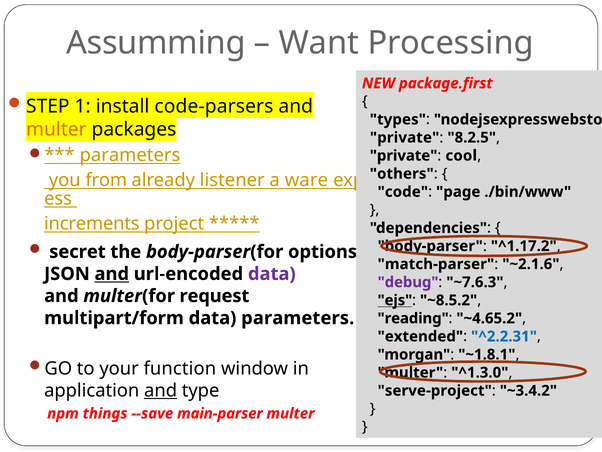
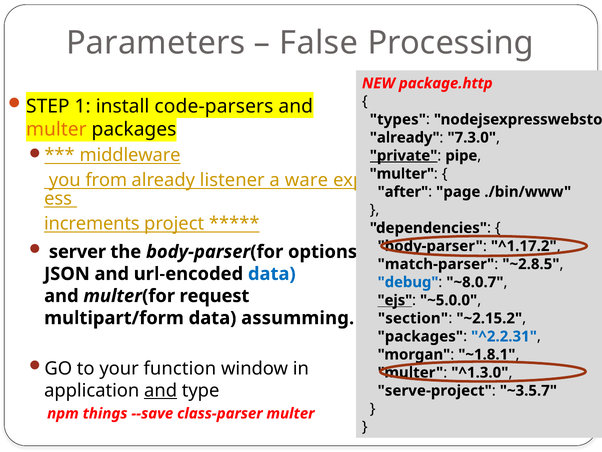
Assumming: Assumming -> Parameters (156, 43)
Want: Want -> False (319, 43)
package.first: package.first -> package.http (446, 83)
private: private -> already (405, 137)
8.2.5: 8.2.5 -> 7.3.0 (472, 137)
parameters: parameters -> middleware (130, 155)
private underline: none -> present (404, 155)
cool: cool -> pipe (461, 155)
others: others -> multer (402, 174)
code: code -> after (403, 192)
secret: secret -> server (77, 252)
~2.1.6: ~2.1.6 -> ~2.8.5 (531, 264)
and underline: present -> none (112, 274)
data colour: purple -> blue (272, 274)
debug colour: purple -> blue (408, 282)
~7.6.3: ~7.6.3 -> ~8.0.7 (475, 282)
~8.5.2: ~8.5.2 -> ~5.0.0 (449, 300)
data parameters: parameters -> assumming (298, 318)
reading: reading -> section (413, 318)
~4.65.2: ~4.65.2 -> ~2.15.2 (489, 318)
extended: extended -> packages (420, 336)
~3.4.2: ~3.4.2 -> ~3.5.7 (528, 390)
main-parser: main-parser -> class-parser (220, 413)
